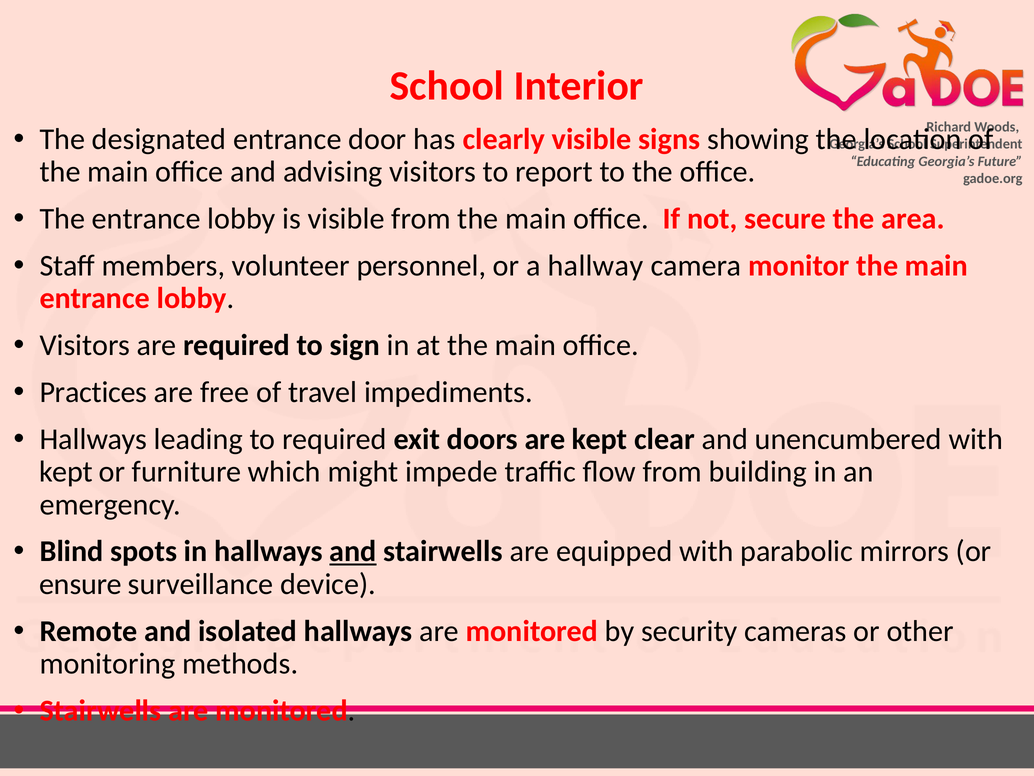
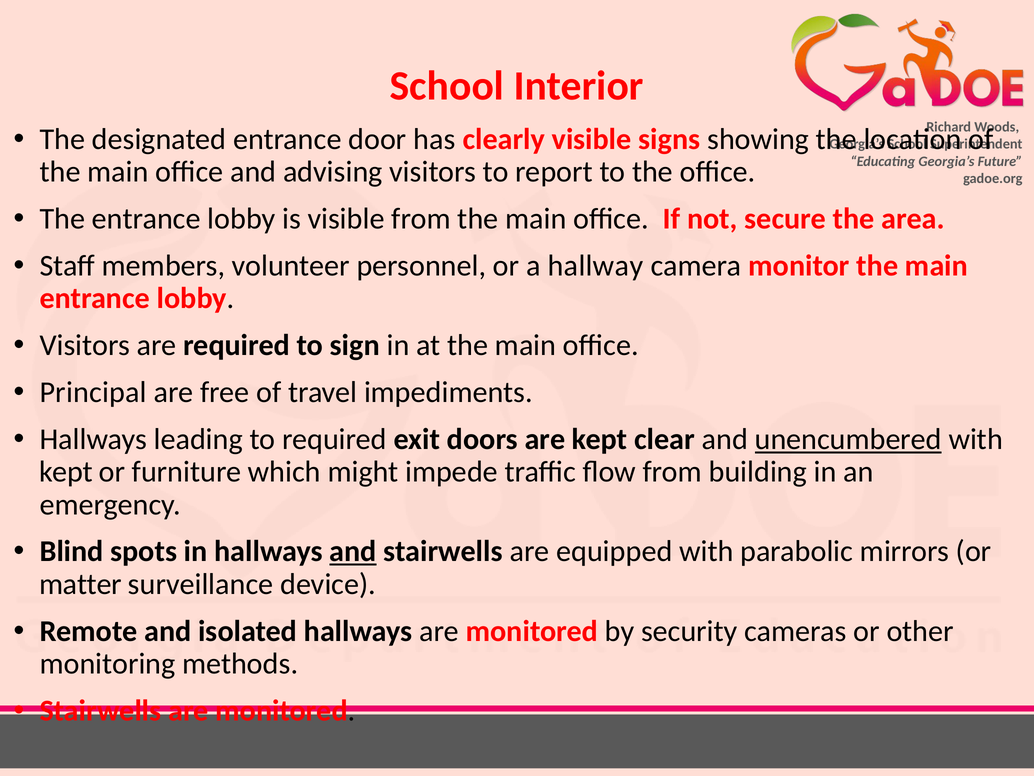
Practices: Practices -> Principal (93, 392)
unencumbered underline: none -> present (848, 439)
ensure: ensure -> matter (81, 584)
